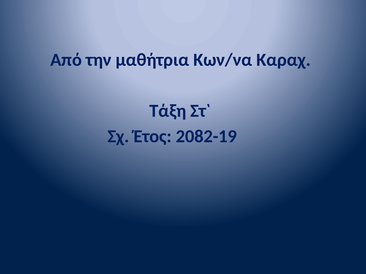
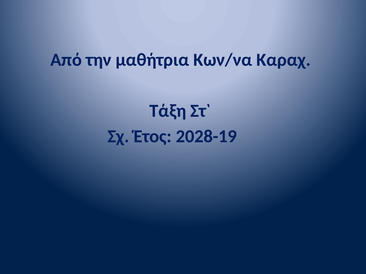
2082-19: 2082-19 -> 2028-19 (206, 137)
